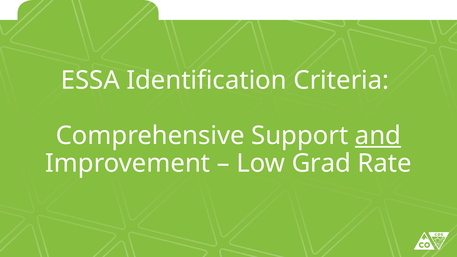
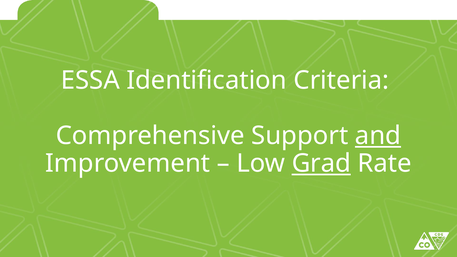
Grad underline: none -> present (321, 164)
